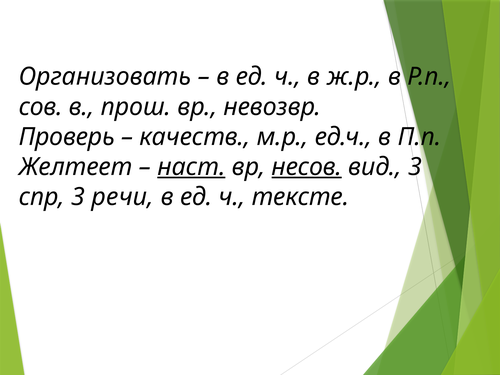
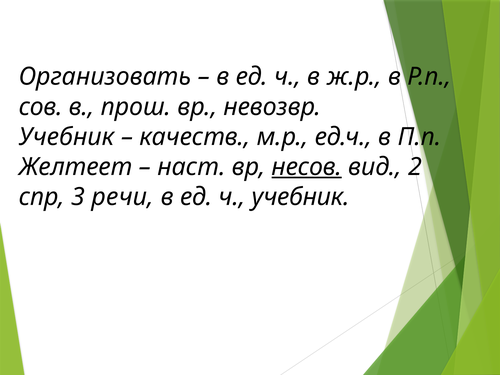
Проверь: Проверь -> Учебник (67, 137)
наст underline: present -> none (191, 167)
вид 3: 3 -> 2 (415, 167)
ч тексте: тексте -> учебник (300, 197)
